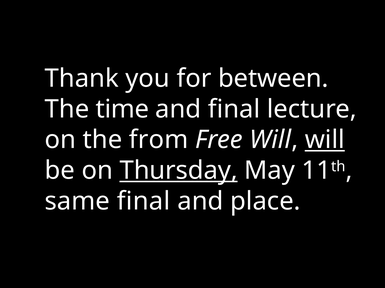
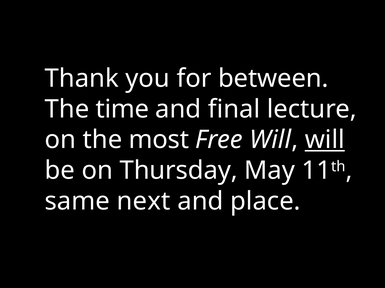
from: from -> most (159, 140)
Thursday underline: present -> none (179, 171)
same final: final -> next (144, 202)
